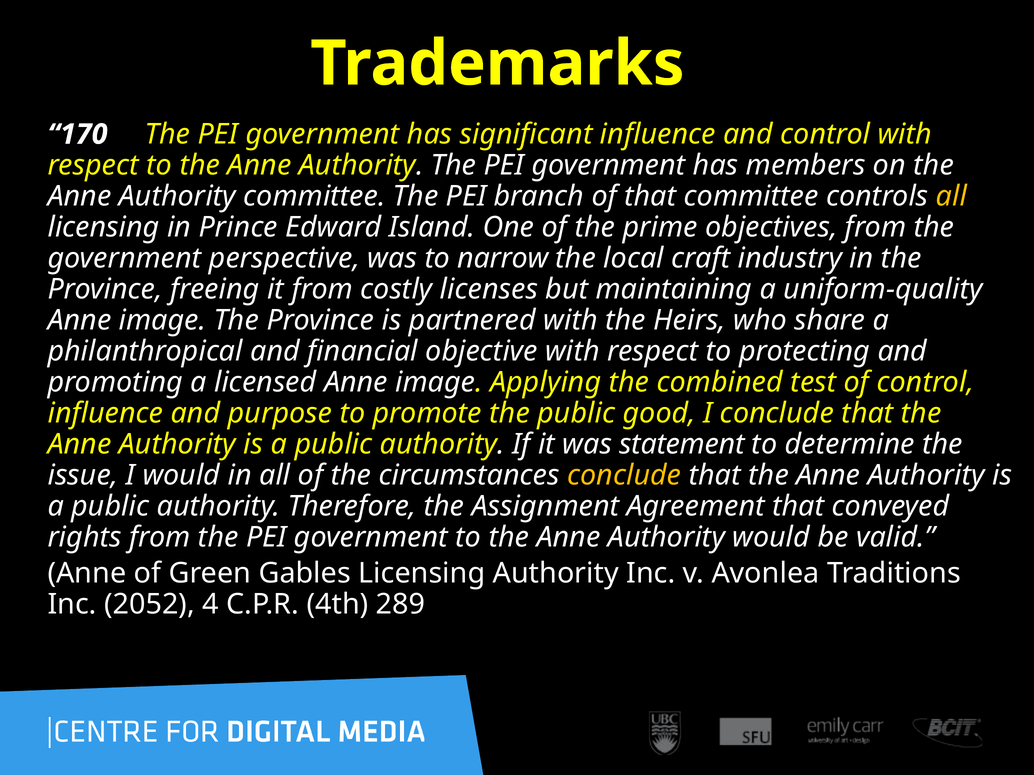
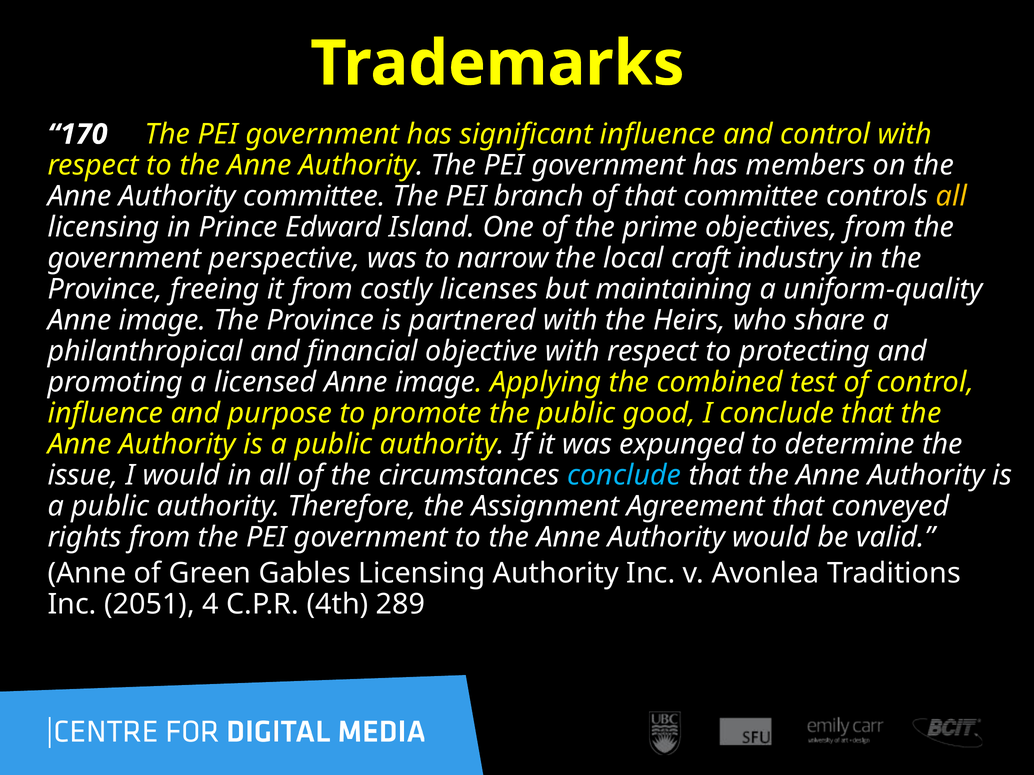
statement: statement -> expunged (682, 445)
conclude colour: yellow -> light blue (624, 476)
2052: 2052 -> 2051 (149, 605)
